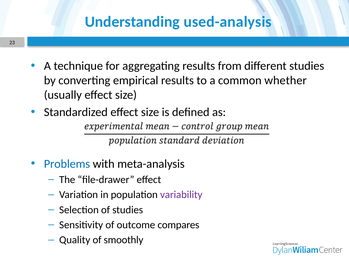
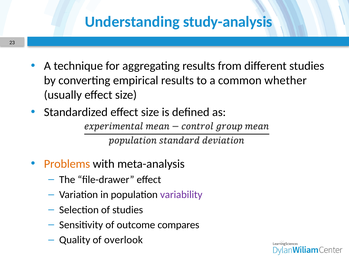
used-analysis: used-analysis -> study-analysis (228, 22)
Problems colour: blue -> orange (67, 164)
smoothly: smoothly -> overlook (123, 241)
